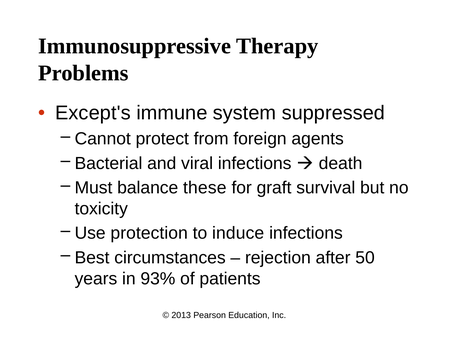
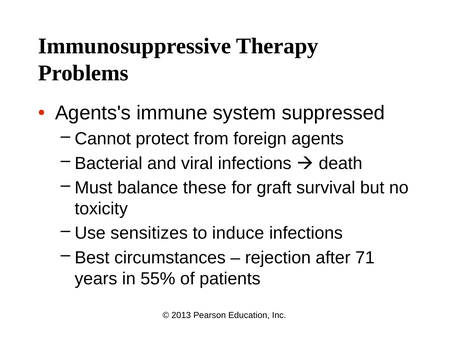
Except's: Except's -> Agents's (93, 113)
protection: protection -> sensitizes (149, 233)
50: 50 -> 71 (365, 258)
93%: 93% -> 55% (158, 278)
